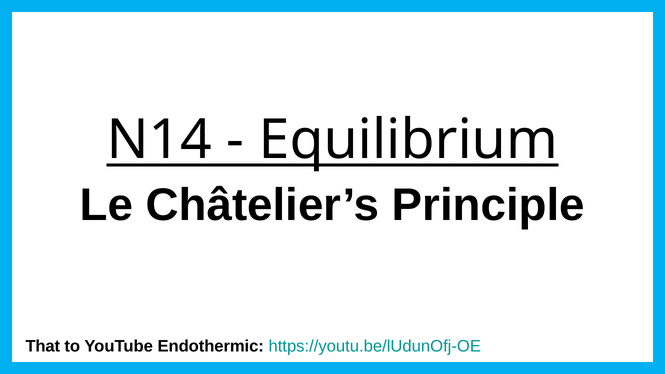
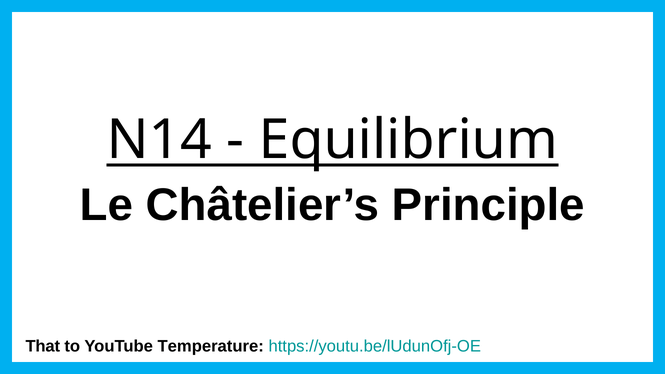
Endothermic: Endothermic -> Temperature (211, 346)
